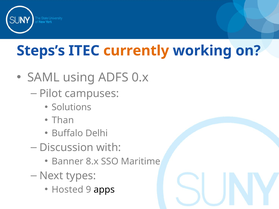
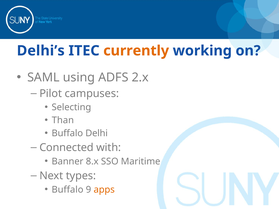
Steps’s: Steps’s -> Delhi’s (41, 51)
0.x: 0.x -> 2.x (140, 78)
Solutions: Solutions -> Selecting (71, 107)
Discussion: Discussion -> Connected (66, 148)
Hosted: Hosted -> Buffalo (68, 190)
apps colour: black -> orange (104, 190)
